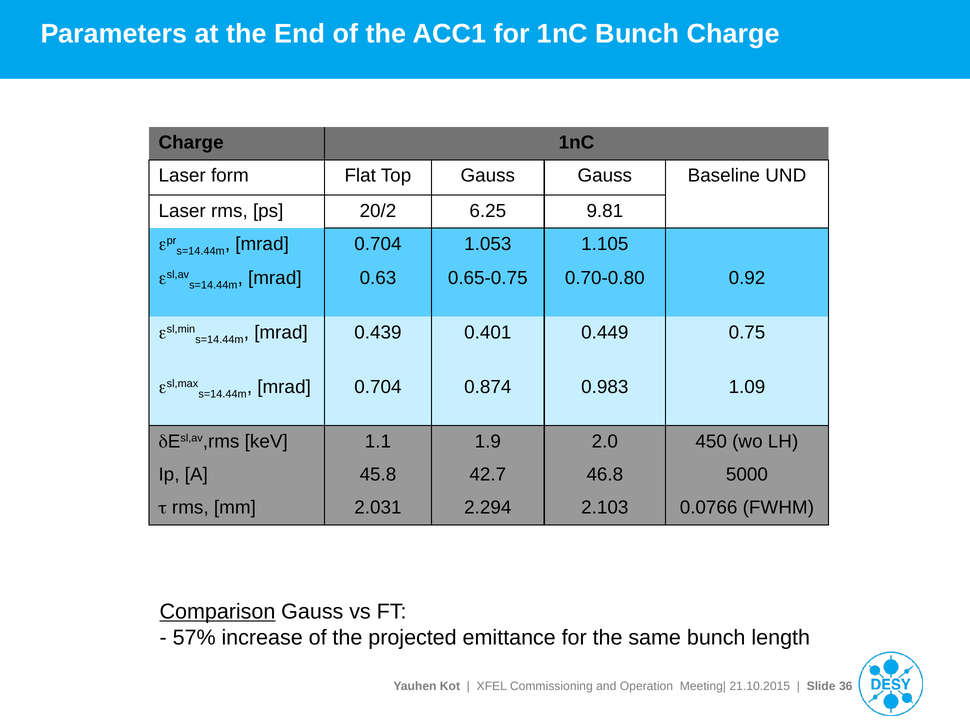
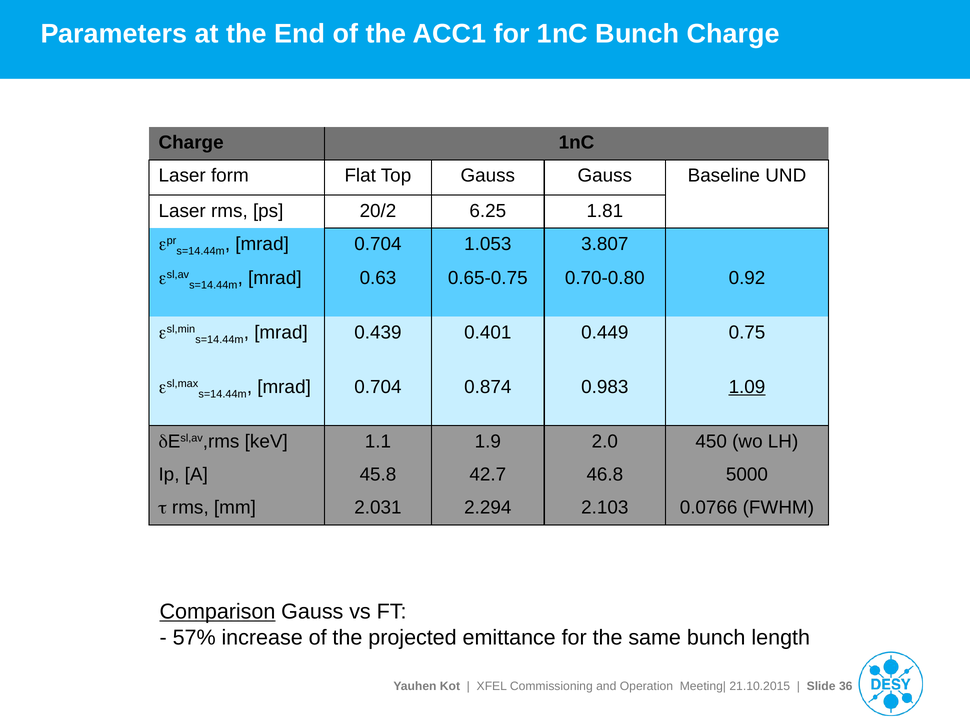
9.81: 9.81 -> 1.81 (605, 211)
1.105: 1.105 -> 3.807 (605, 244)
1.09 underline: none -> present (747, 387)
